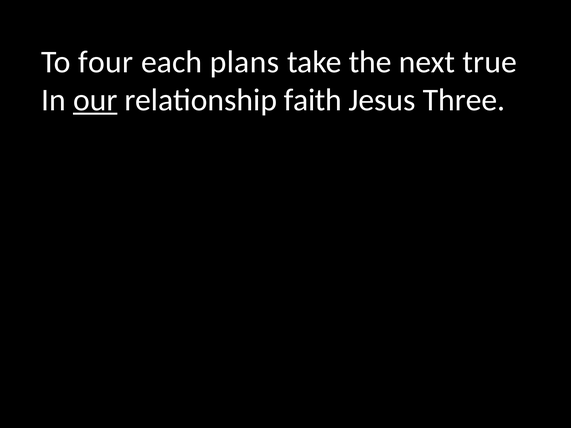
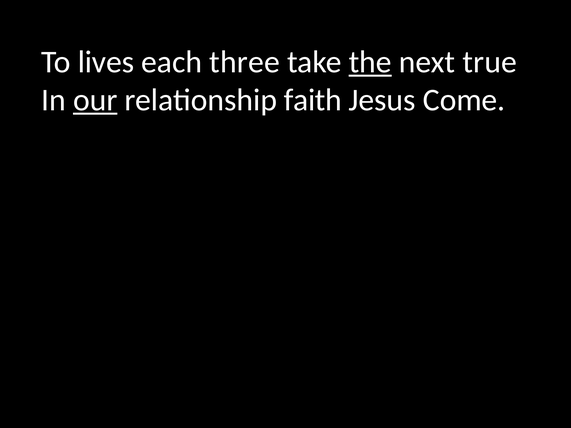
four: four -> lives (106, 62)
plans: plans -> three (245, 62)
the underline: none -> present (370, 62)
Three: Three -> Come (464, 100)
